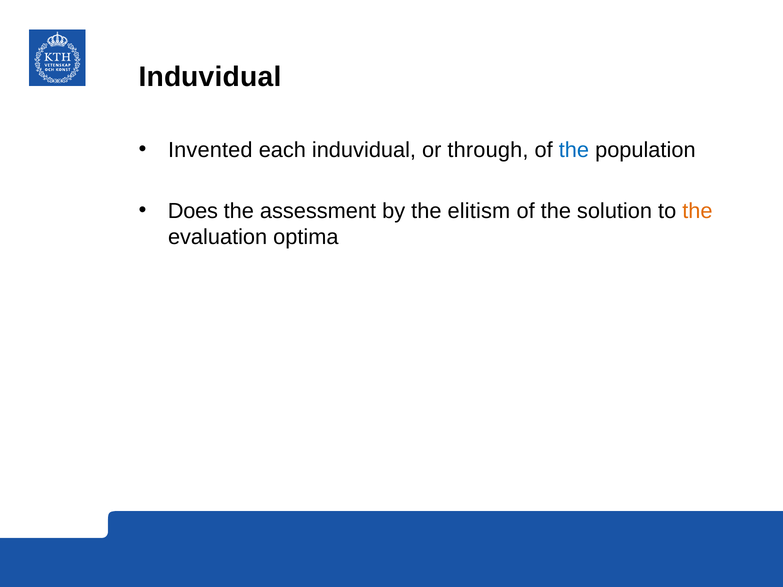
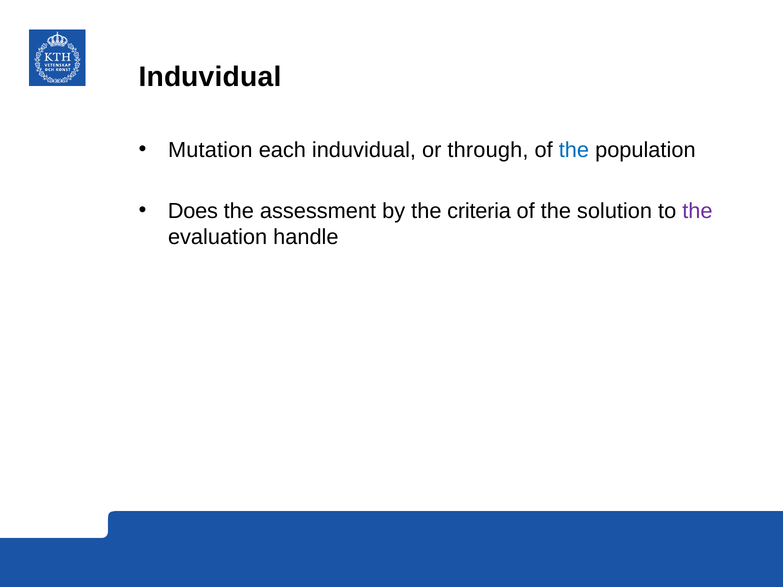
Invented: Invented -> Mutation (210, 150)
elitism: elitism -> criteria (479, 211)
the colour: orange -> purple (697, 211)
optima: optima -> handle (306, 237)
